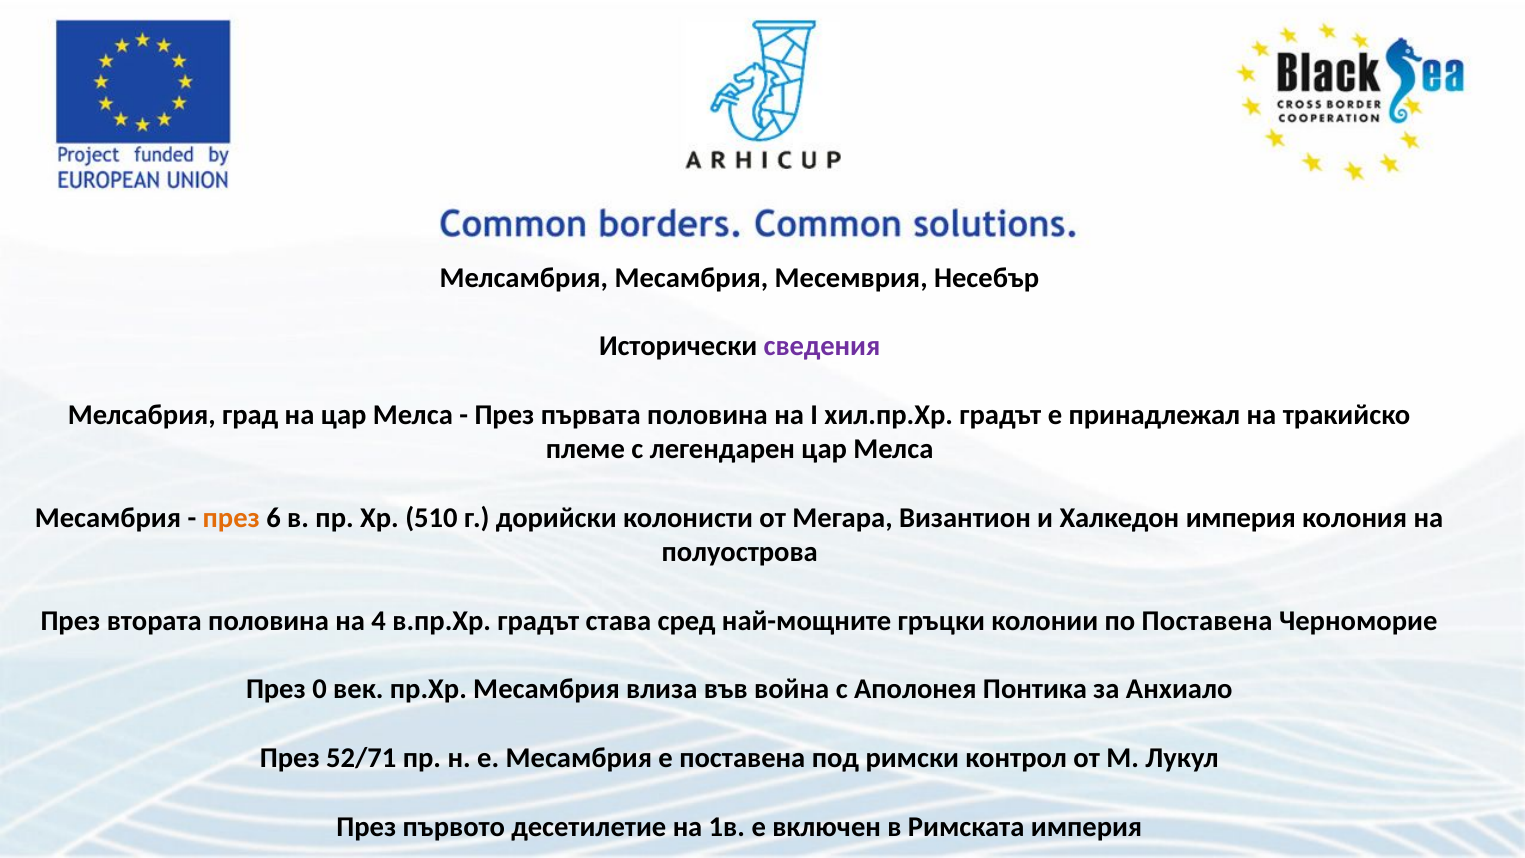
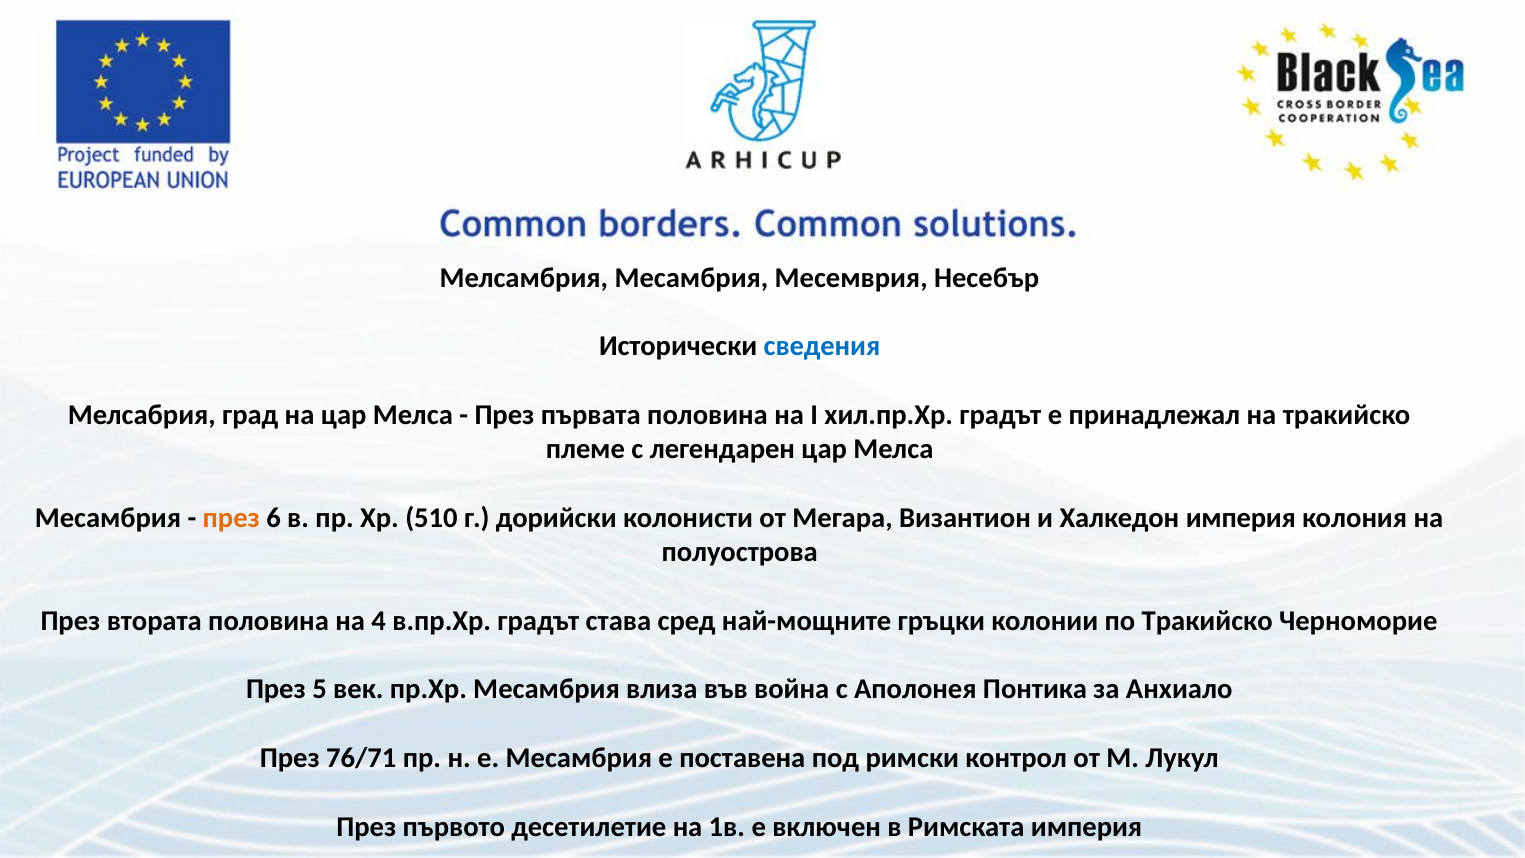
сведения colour: purple -> blue (822, 346)
по Поставена: Поставена -> Тракийско (1207, 621)
0: 0 -> 5 (320, 689)
52/71: 52/71 -> 76/71 (361, 758)
